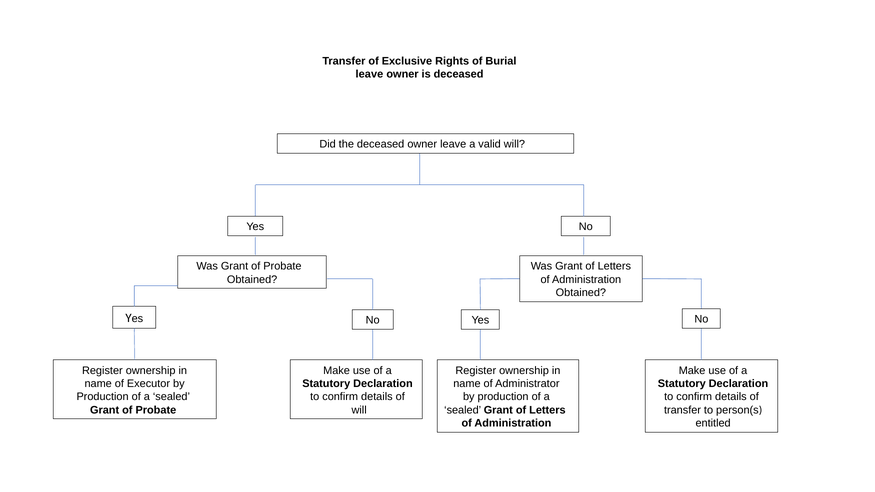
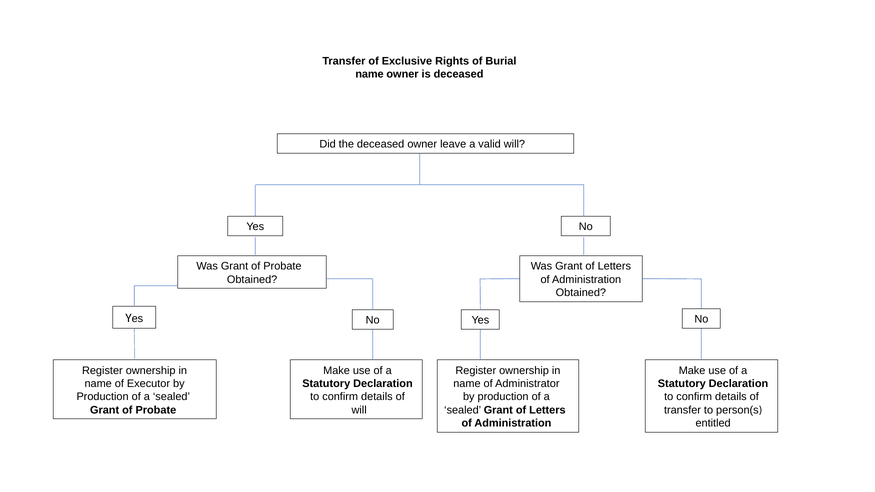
leave: leave -> name (370, 74)
